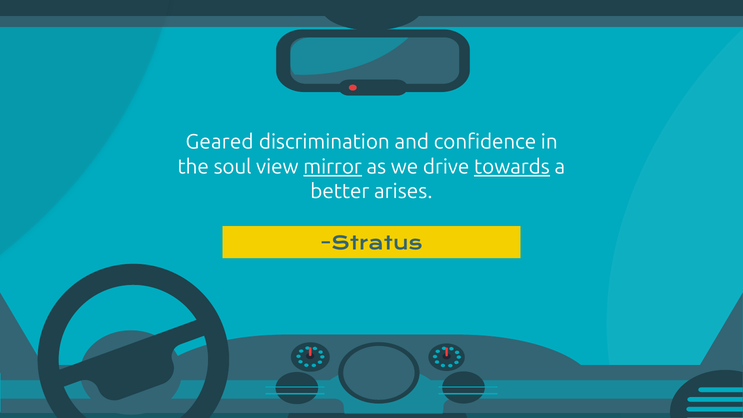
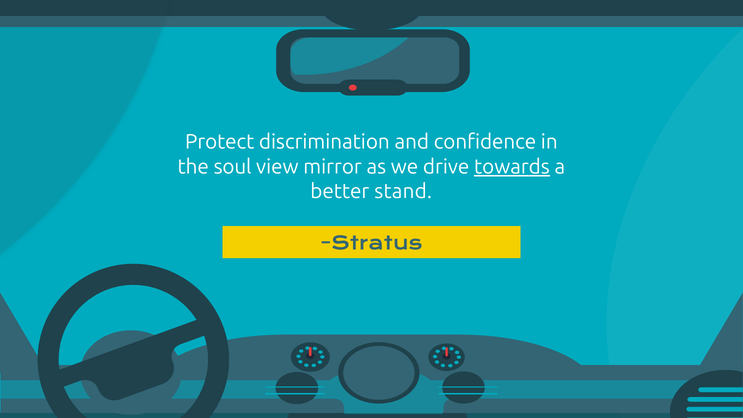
Geared: Geared -> Protect (220, 142)
mirror underline: present -> none (333, 167)
arises: arises -> stand (403, 192)
